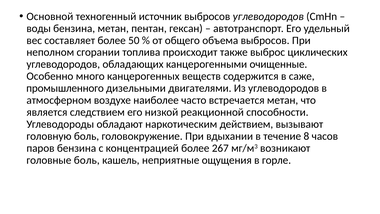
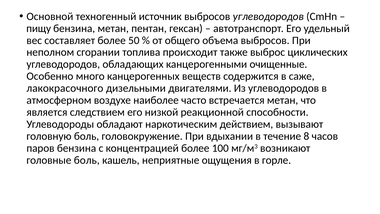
воды: воды -> пищу (39, 28)
промышленного: промышленного -> лакокрасочного (65, 88)
267: 267 -> 100 (220, 148)
